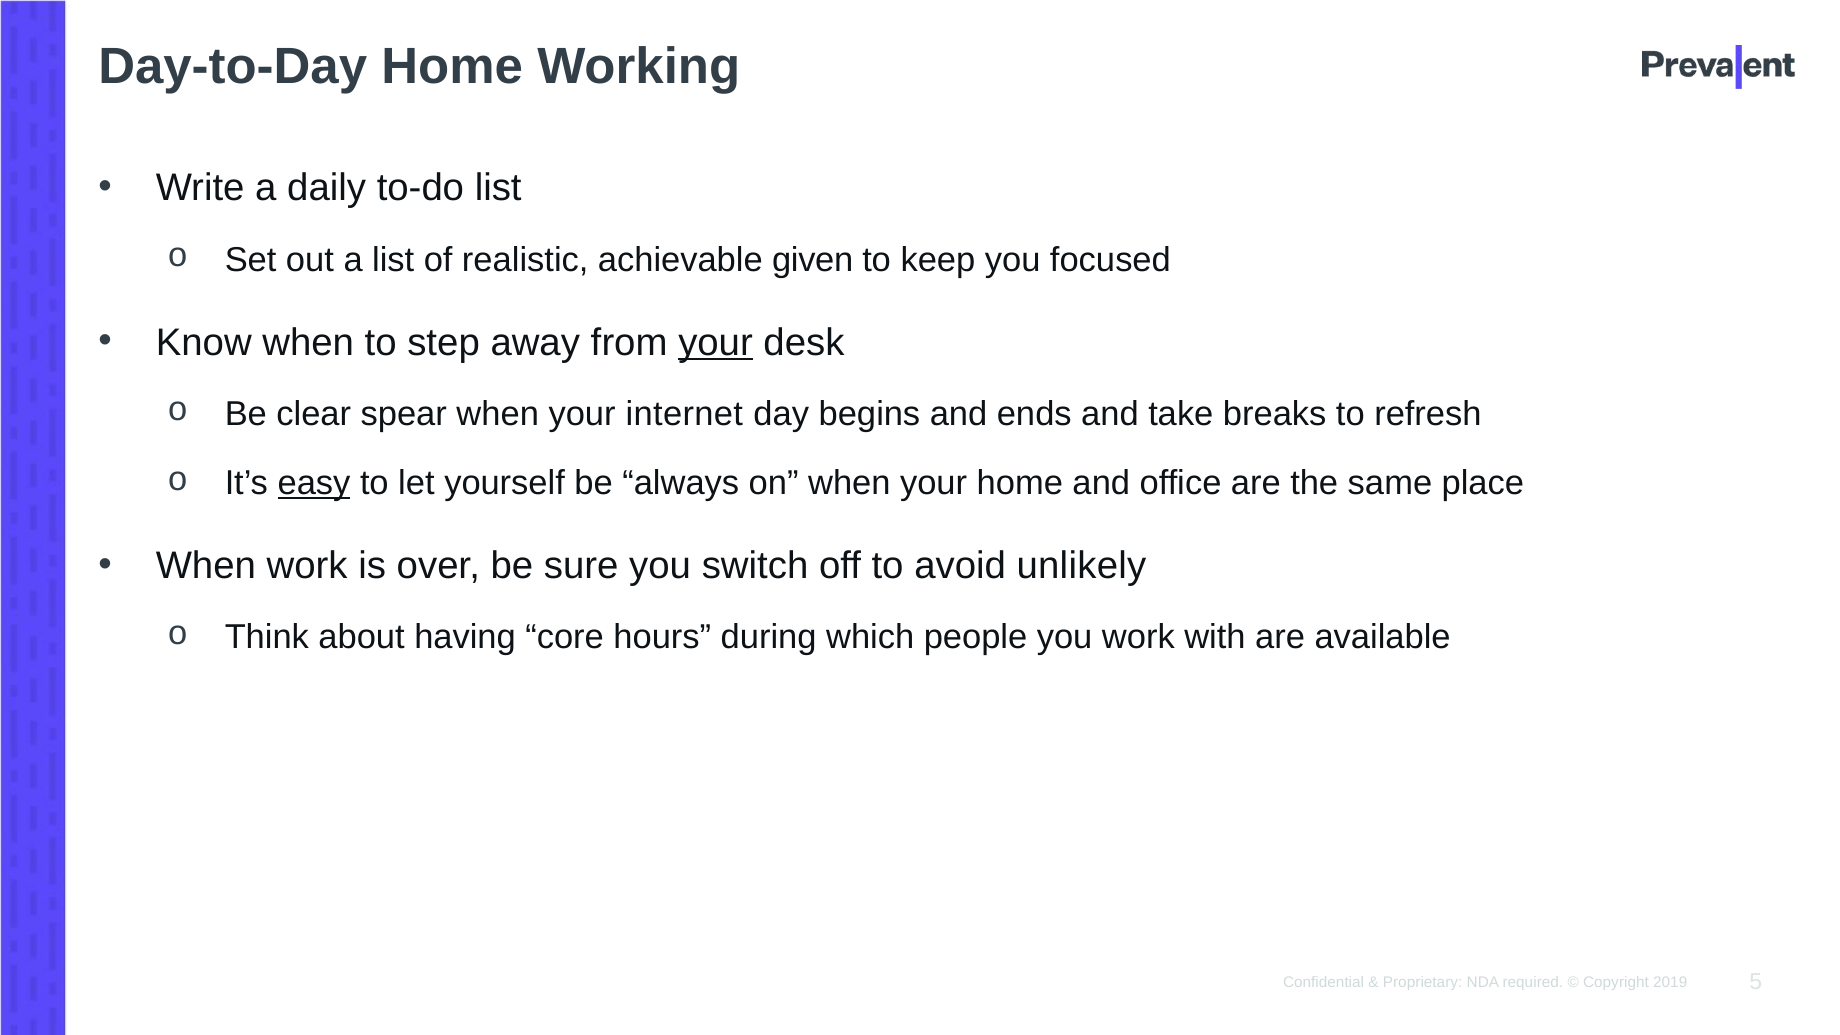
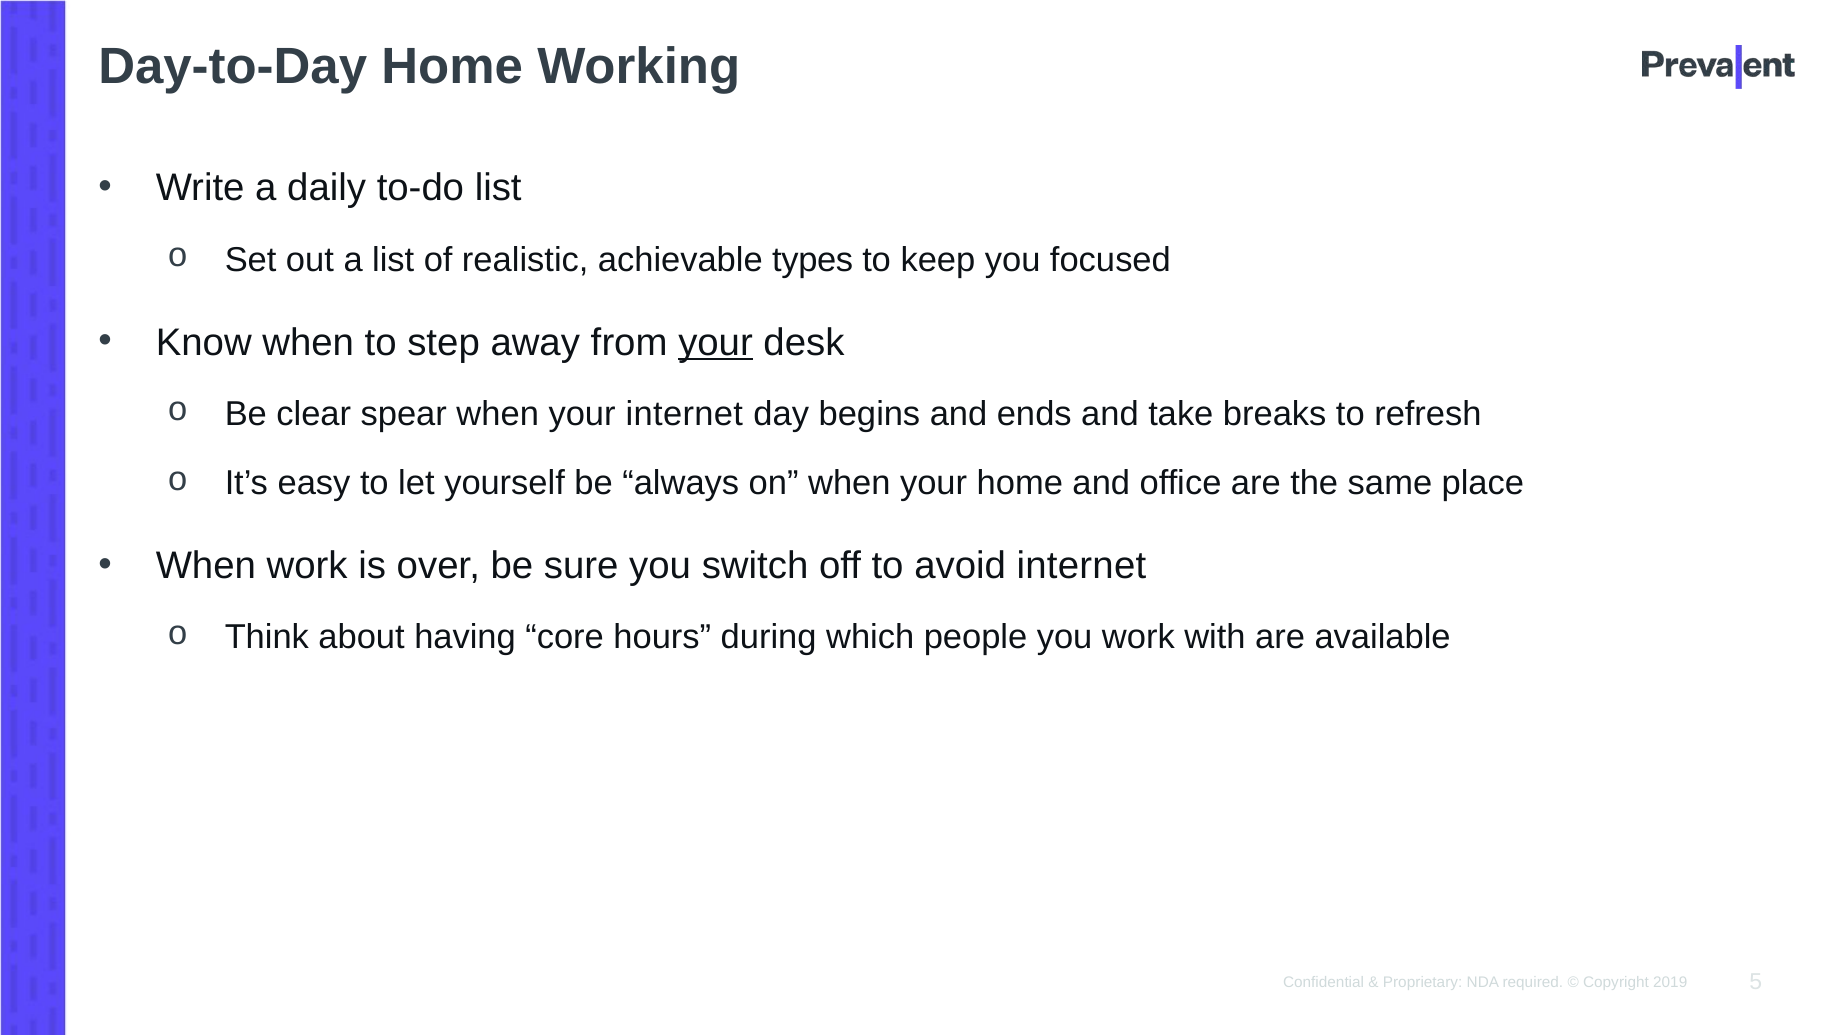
given: given -> types (813, 260)
easy underline: present -> none (314, 483)
avoid unlikely: unlikely -> internet (1081, 566)
